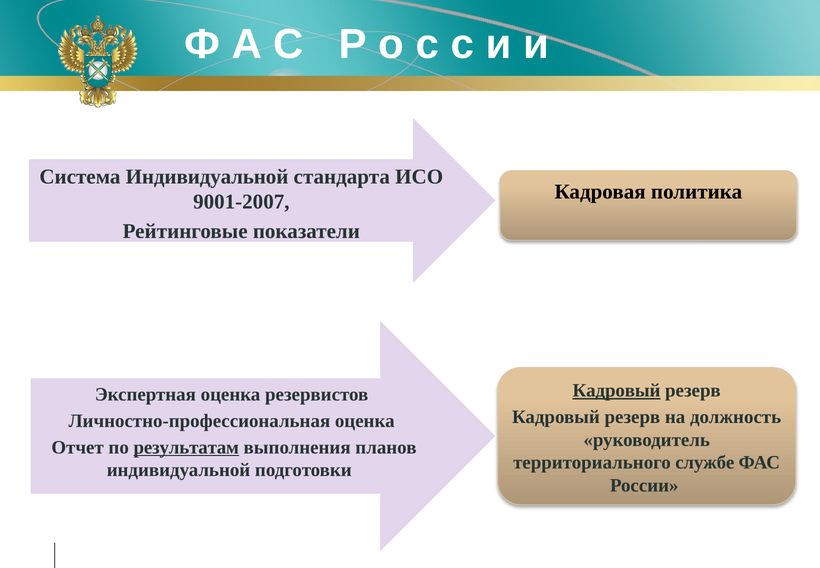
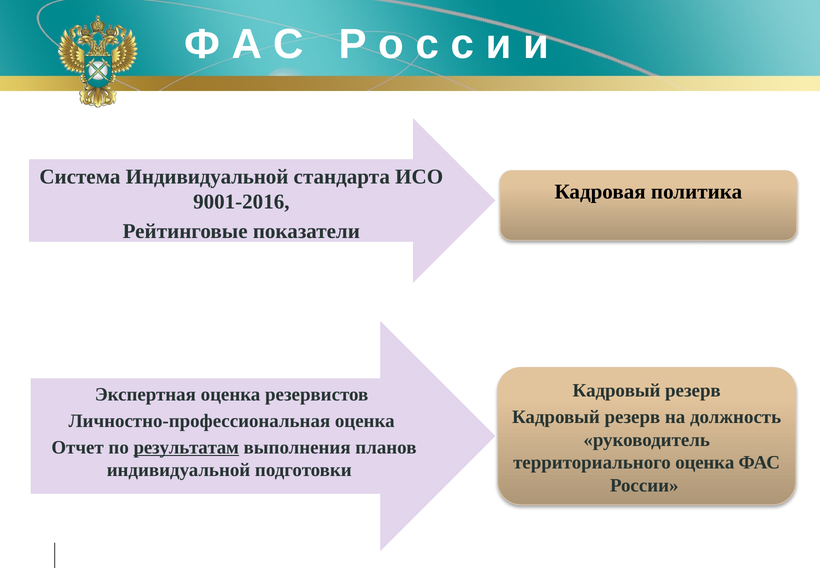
9001-2007: 9001-2007 -> 9001-2016 (241, 202)
Кадровый underline: present -> none (617, 390)
территориального службе: службе -> оценка (705, 462)
